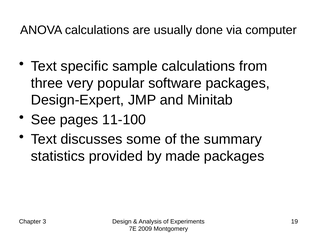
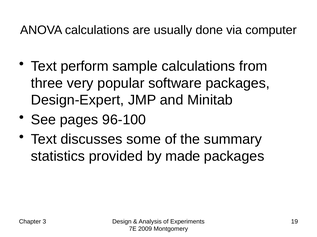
specific: specific -> perform (85, 67)
11-100: 11-100 -> 96-100 (124, 120)
